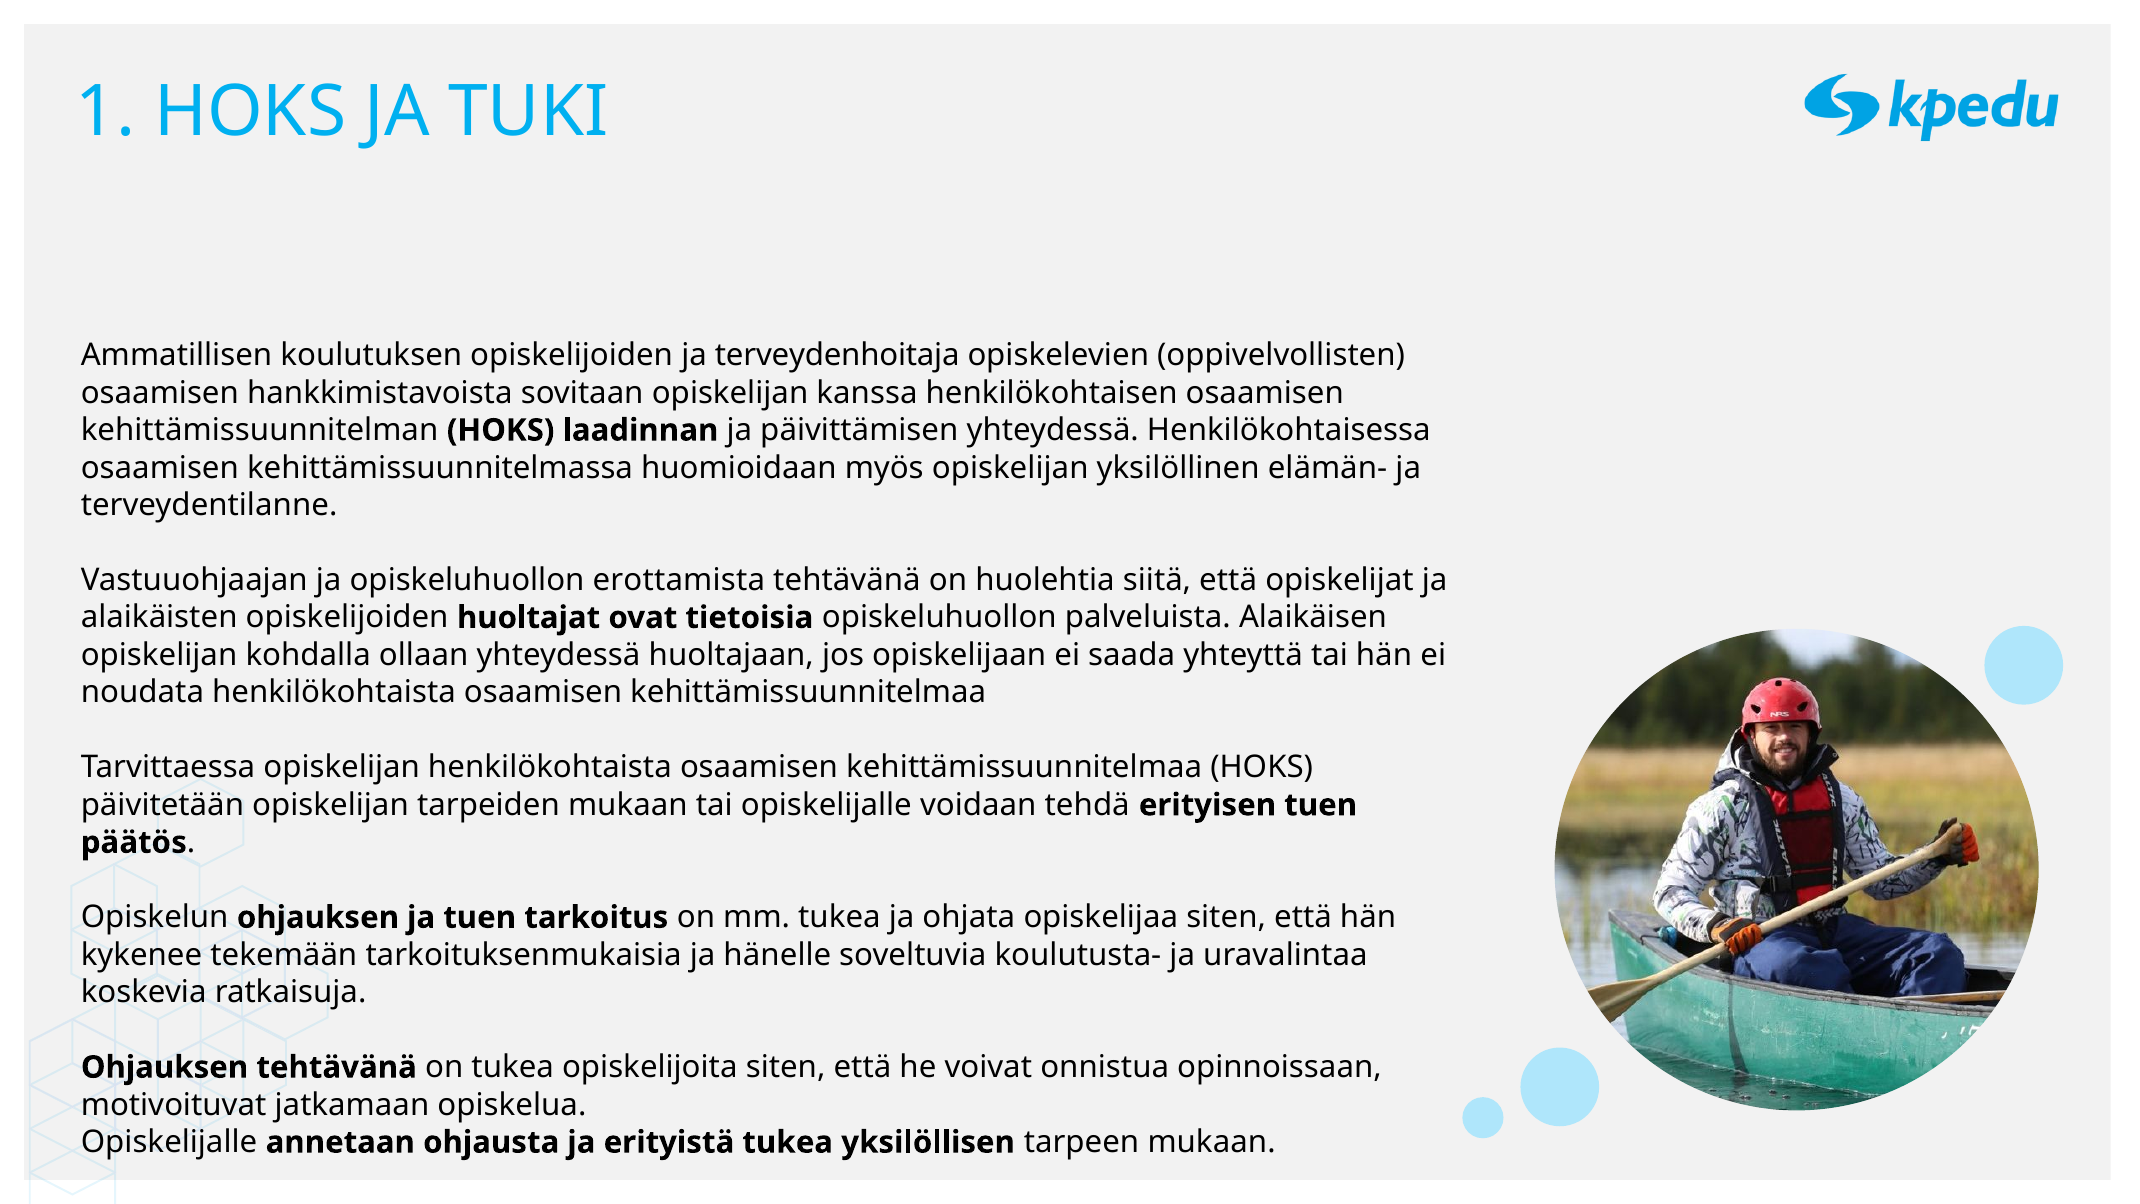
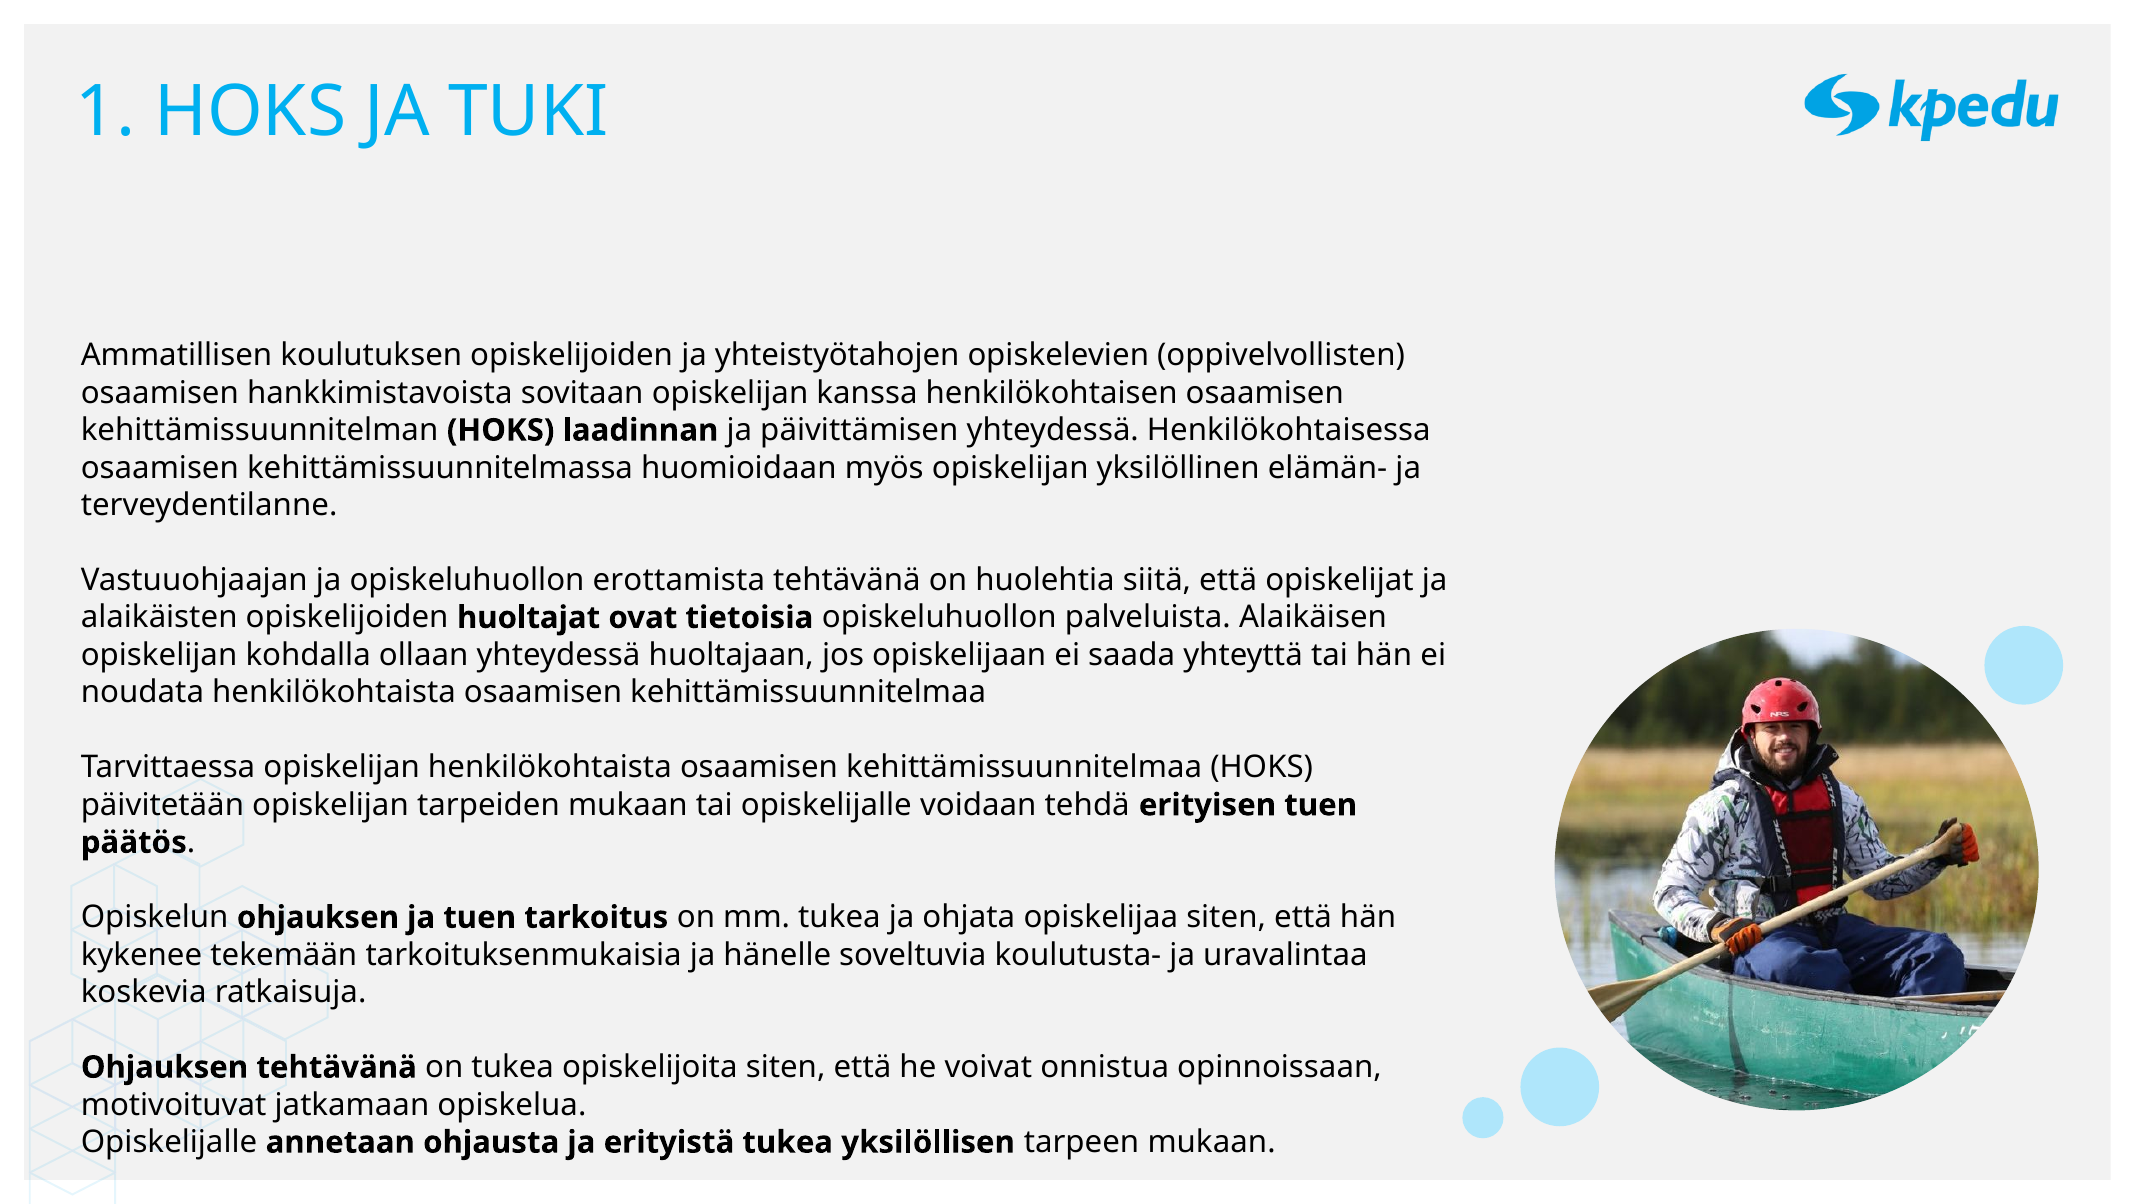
terveydenhoitaja: terveydenhoitaja -> yhteistyötahojen (837, 355)
